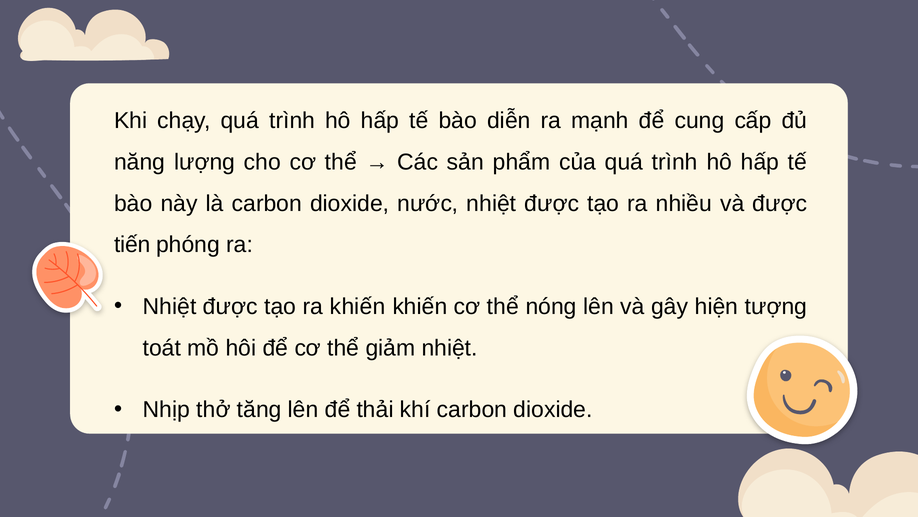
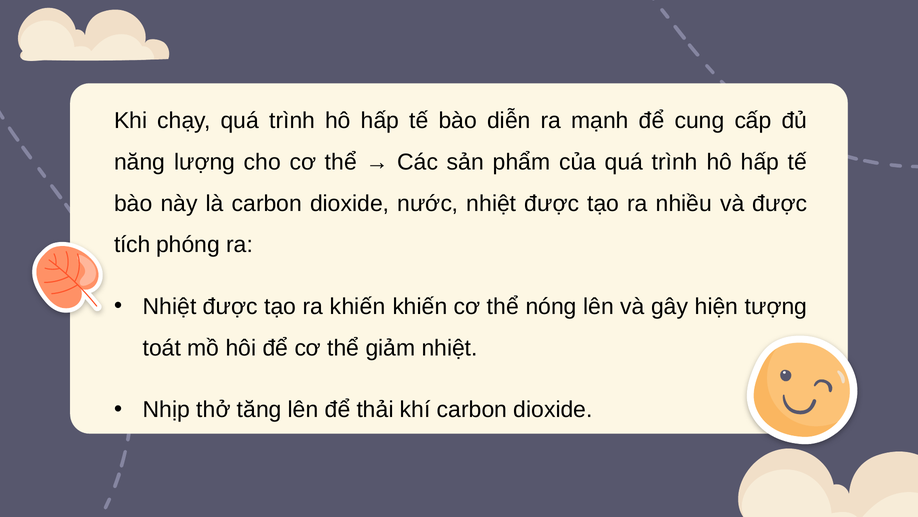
tiến: tiến -> tích (132, 245)
